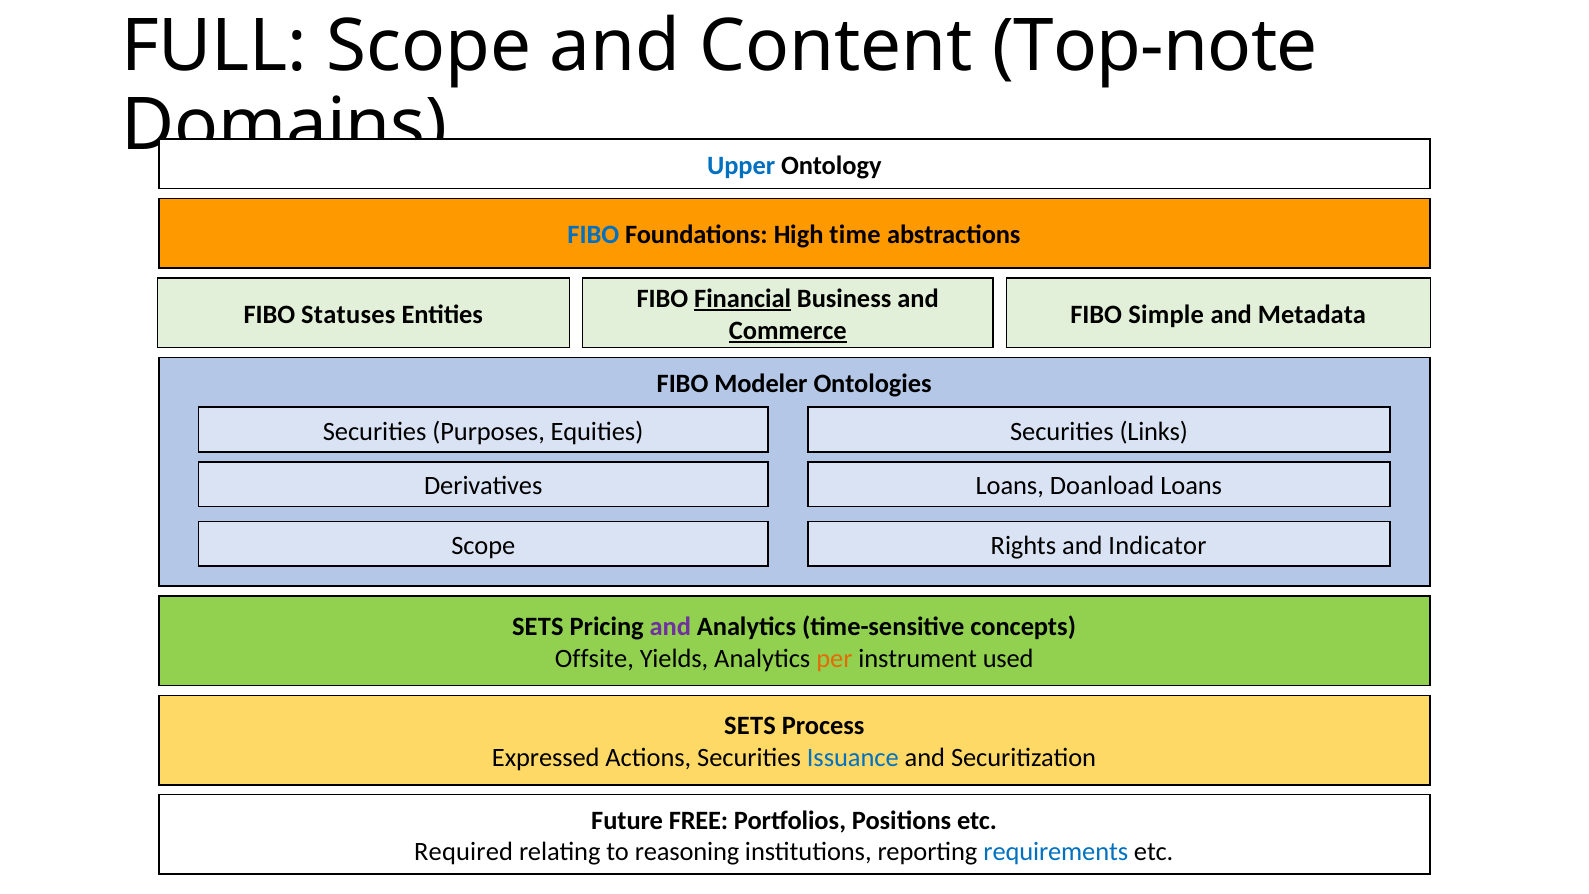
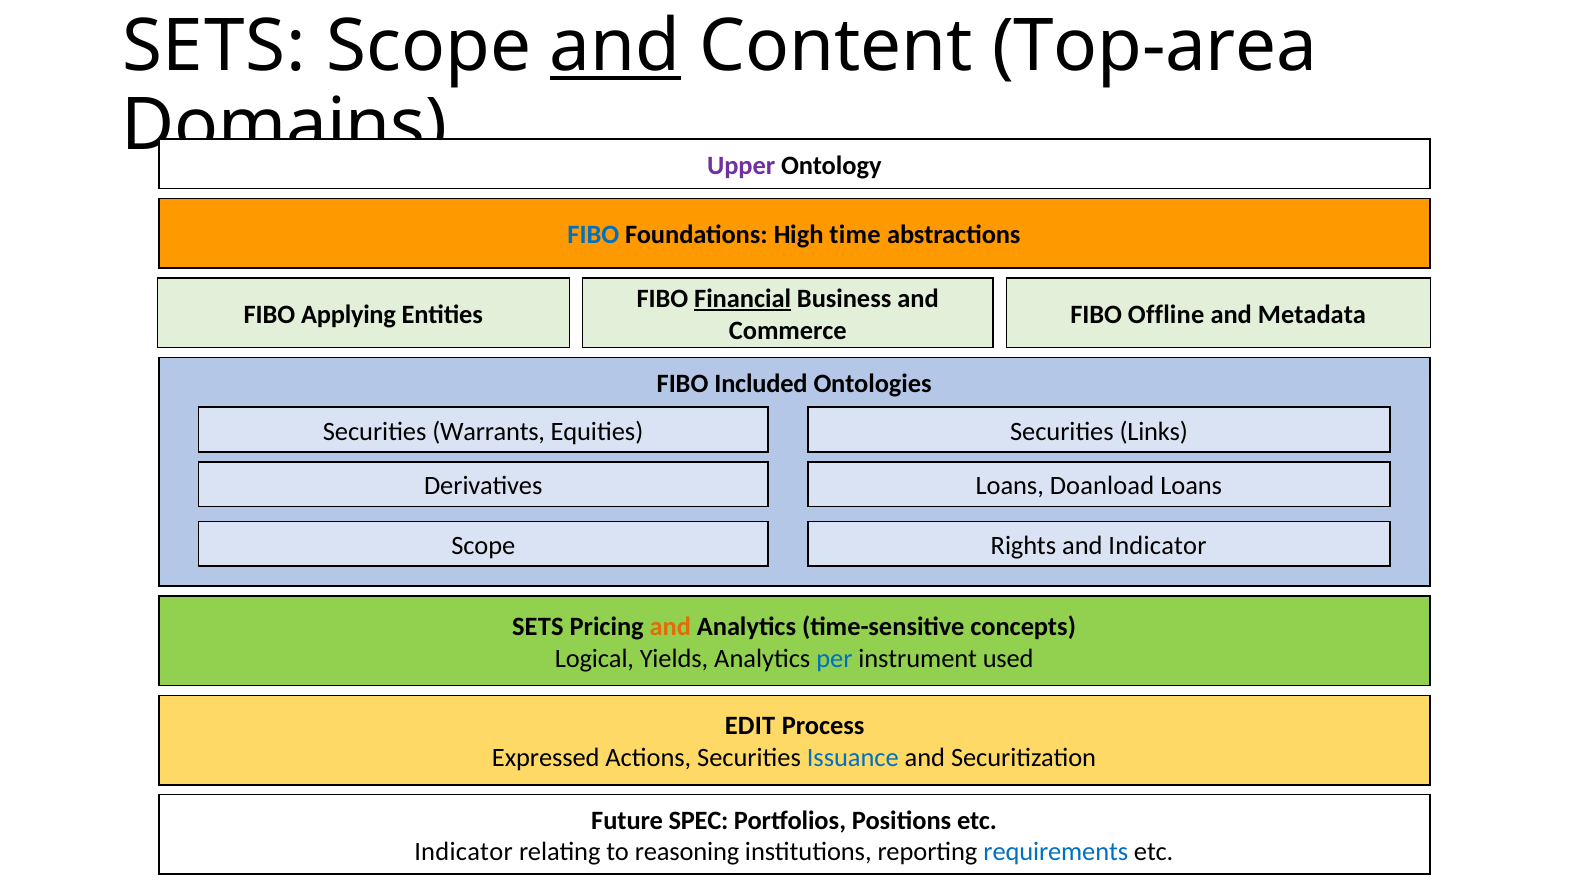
FULL: FULL -> SETS (214, 47)
and underline: none -> present (615, 47)
Top-note: Top-note -> Top-area (1155, 47)
Upper colour: blue -> purple (741, 166)
Statuses: Statuses -> Applying (349, 315)
Simple: Simple -> Offline (1166, 315)
Commerce underline: present -> none (788, 331)
Modeler: Modeler -> Included (761, 384)
Purposes: Purposes -> Warrants (489, 431)
and colour: purple -> orange (670, 627)
Offsite: Offsite -> Logical (594, 658)
per colour: orange -> blue (834, 658)
SETS: SETS -> EDIT (750, 726)
FREE: FREE -> SPEC (699, 820)
Required: Required -> Indicator (464, 852)
